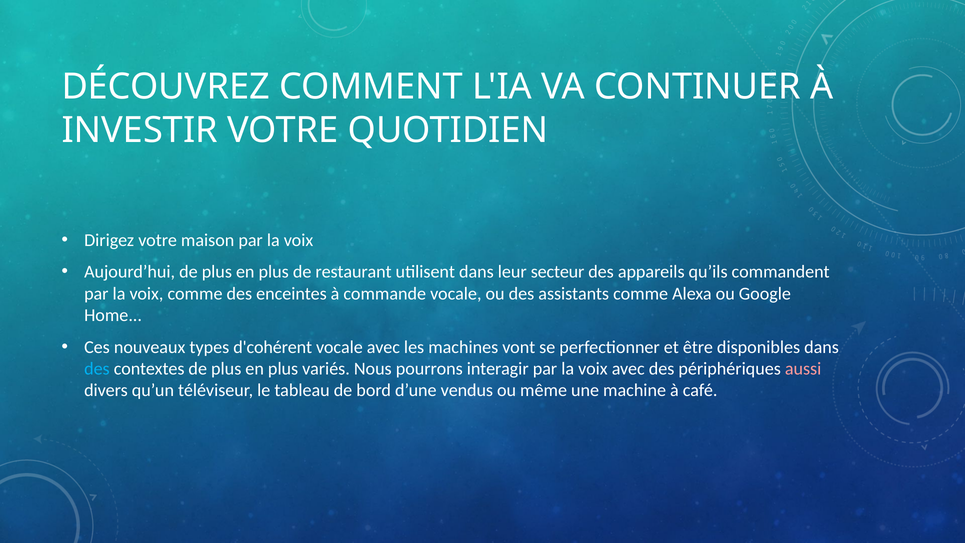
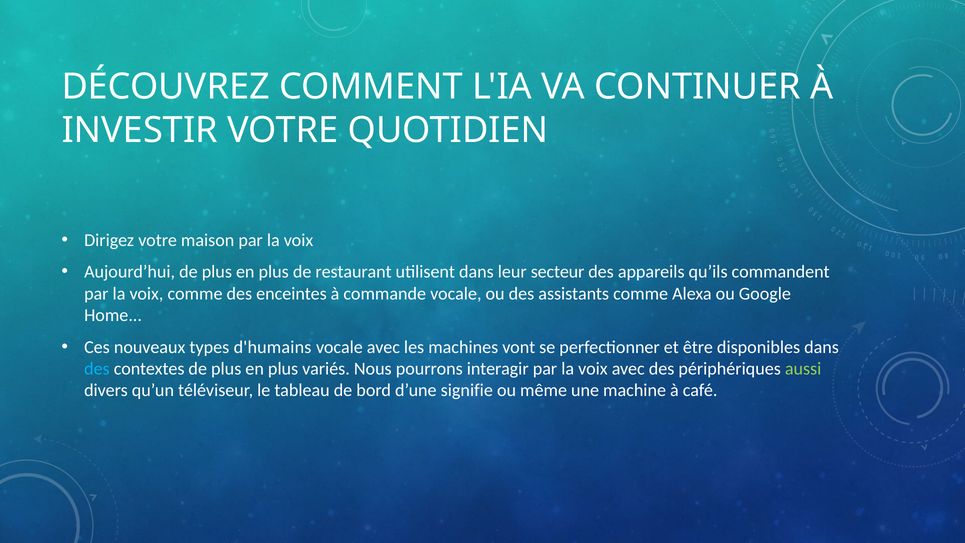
d'cohérent: d'cohérent -> d'humains (273, 347)
aussi colour: pink -> light green (803, 369)
vendus: vendus -> signifie (467, 390)
